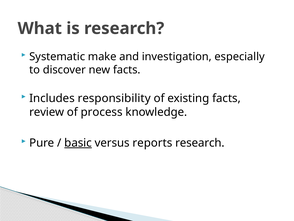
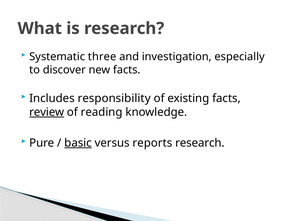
make: make -> three (102, 56)
review underline: none -> present (47, 112)
process: process -> reading (102, 112)
